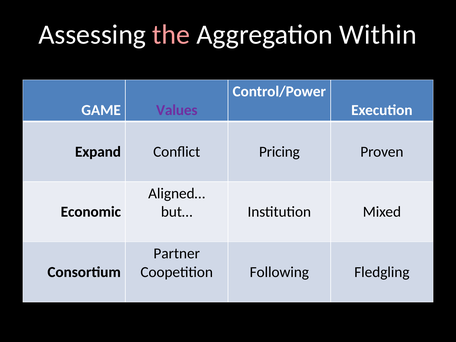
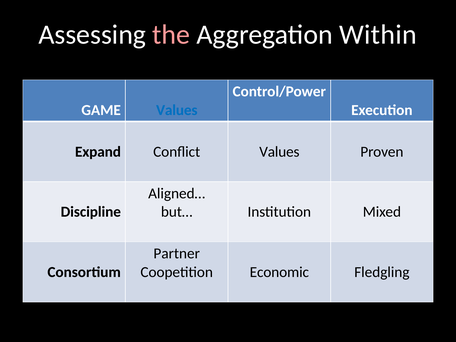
Values colour: purple -> blue (177, 110)
Conflict Pricing: Pricing -> Values (279, 152)
Economic: Economic -> Discipline (91, 212)
Following: Following -> Economic (279, 272)
